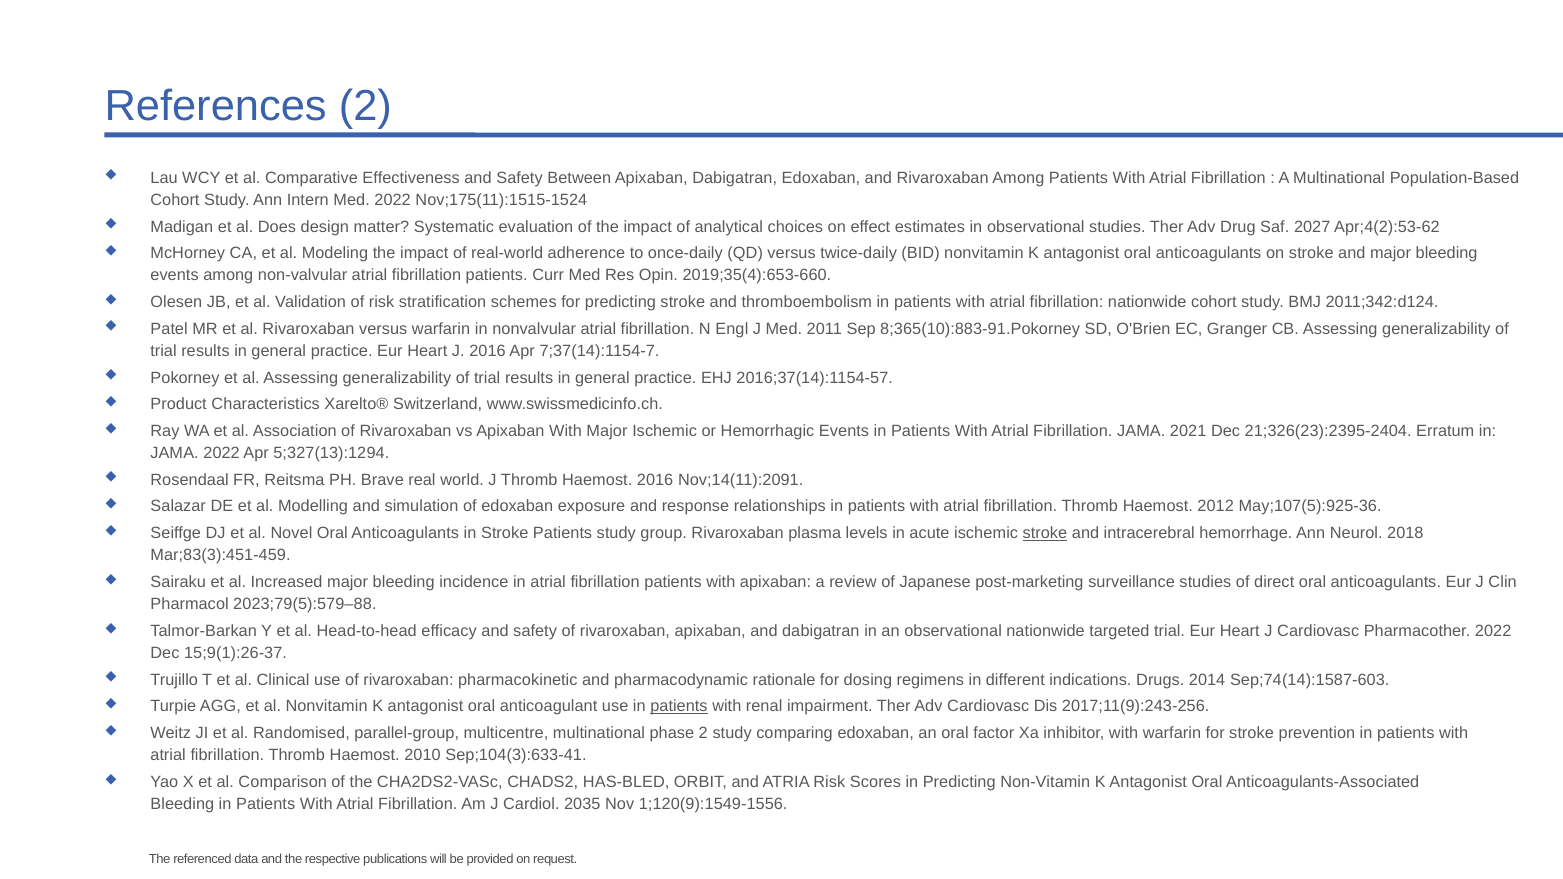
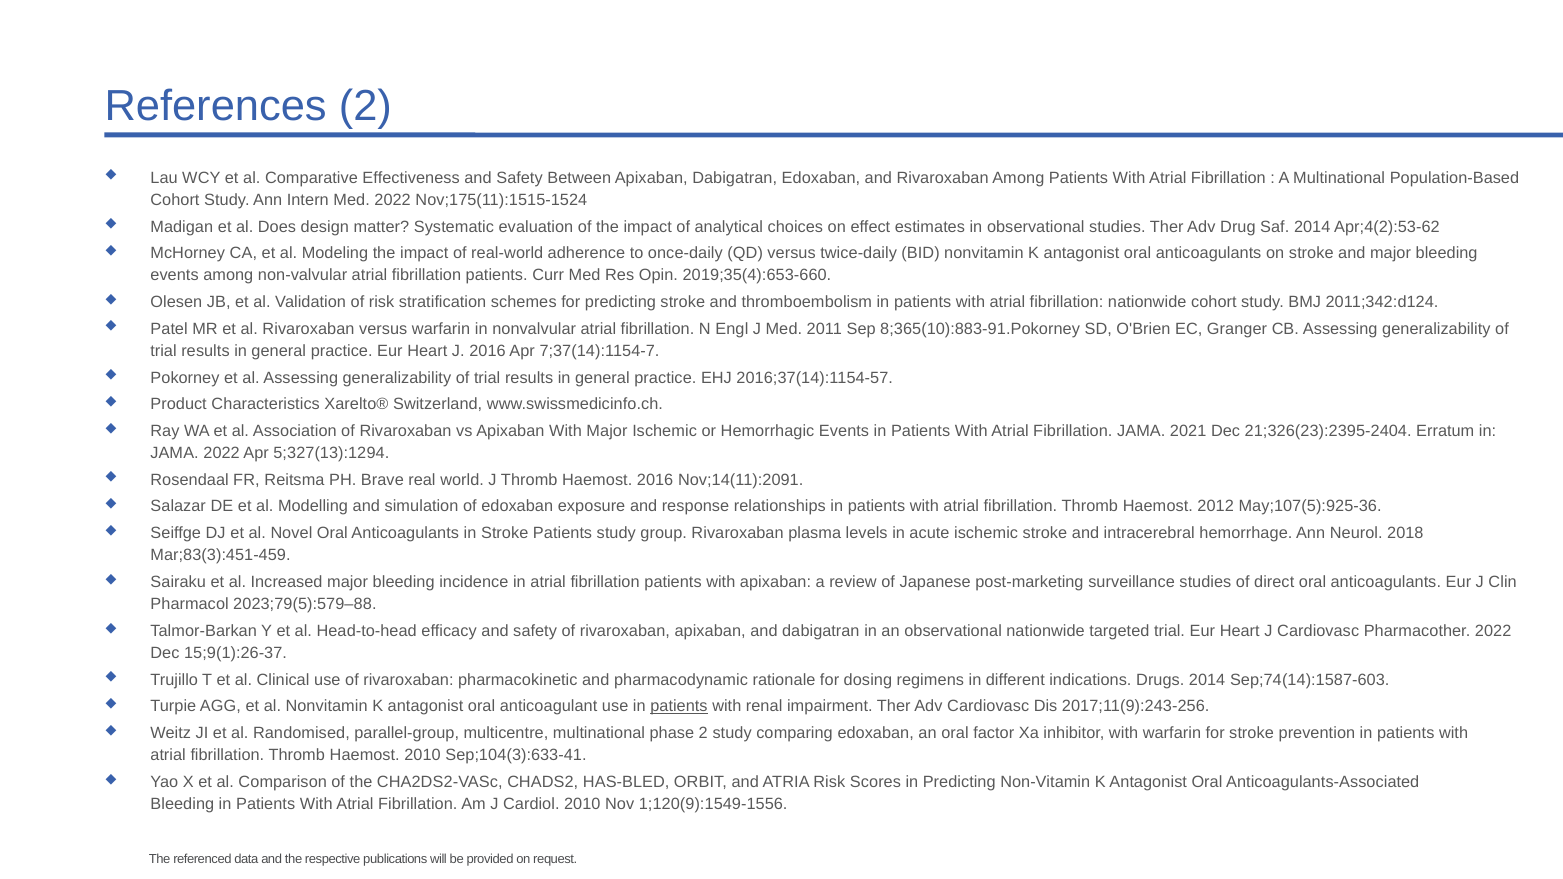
Saf 2027: 2027 -> 2014 (1312, 227)
stroke underline: present -> none (1045, 533)
Cardiol 2035: 2035 -> 2010 (582, 805)
